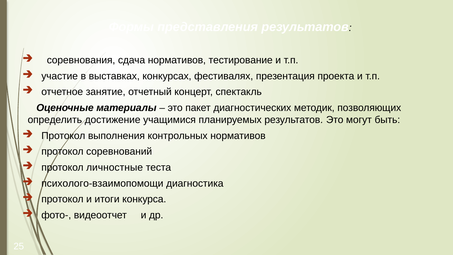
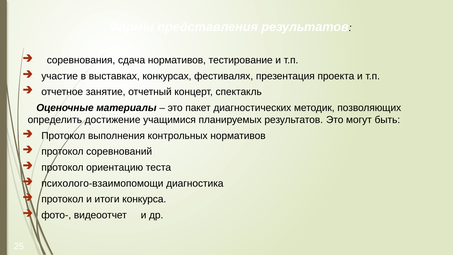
личностные: личностные -> ориентацию (115, 167)
